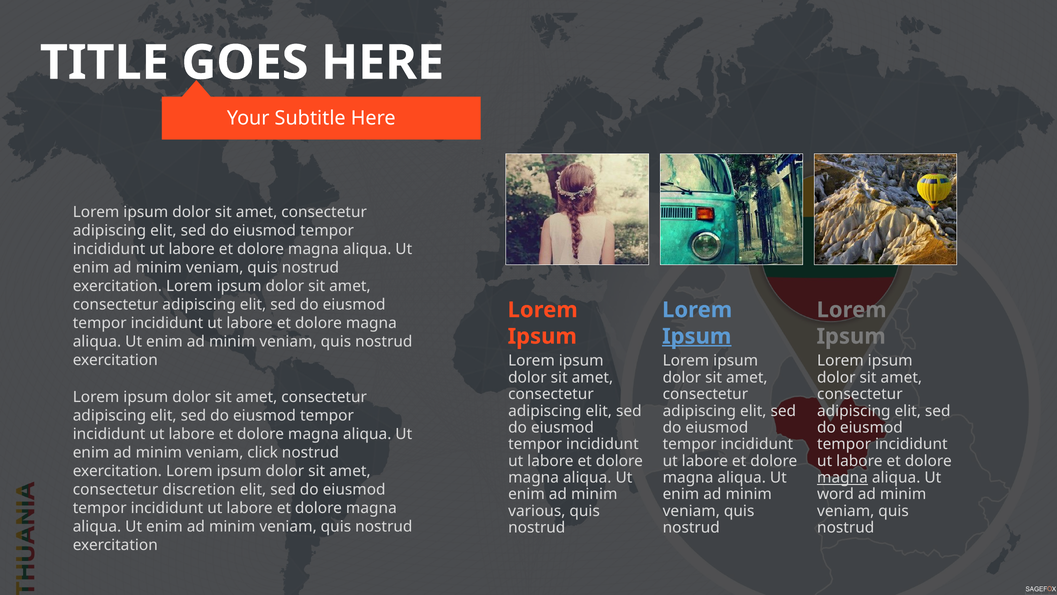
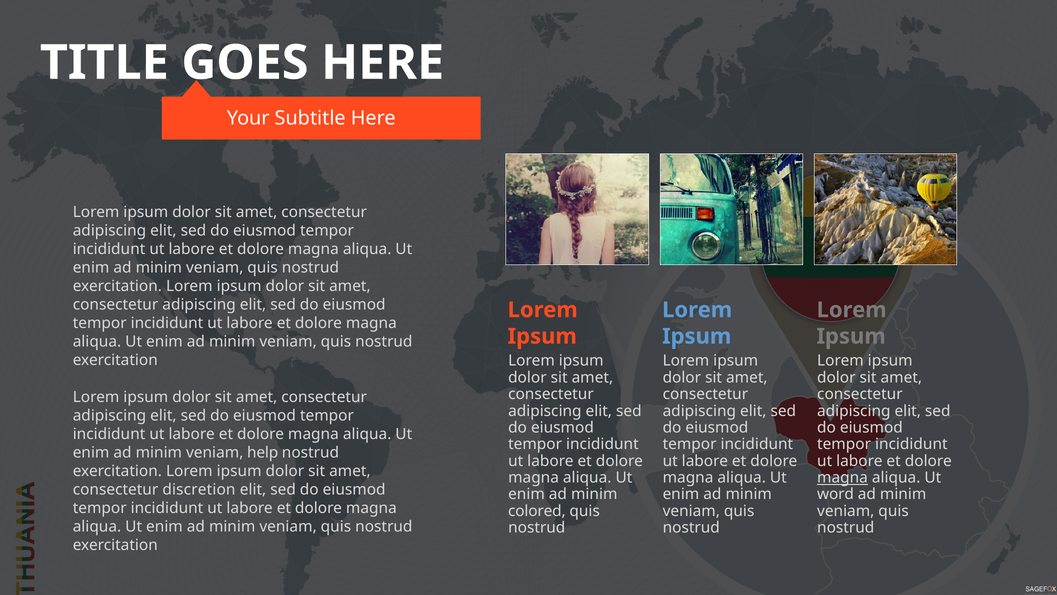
Ipsum underline: present -> none (697, 336)
click: click -> help (263, 452)
various: various -> colored (537, 511)
